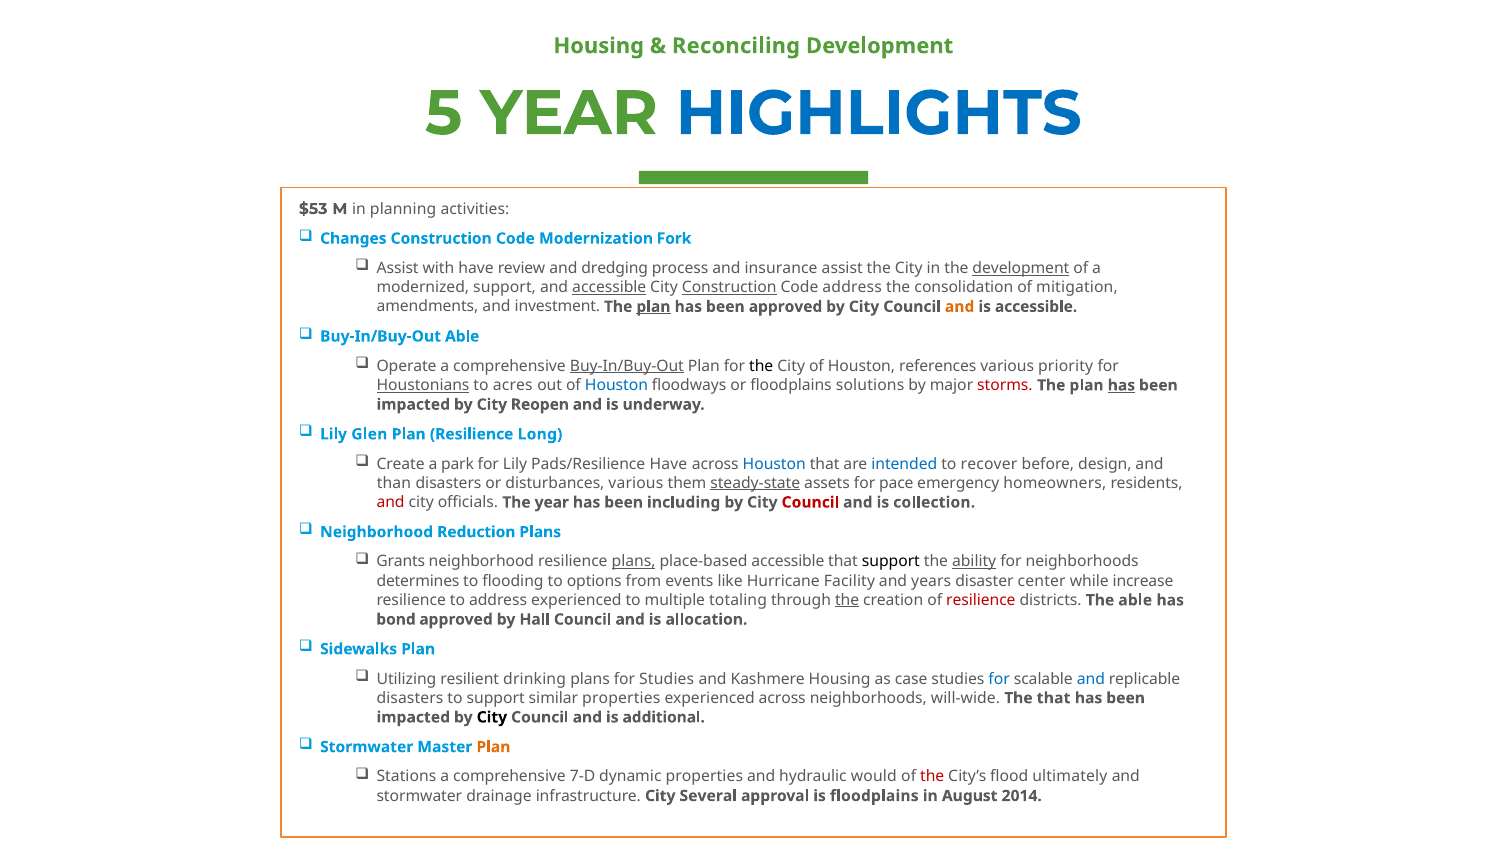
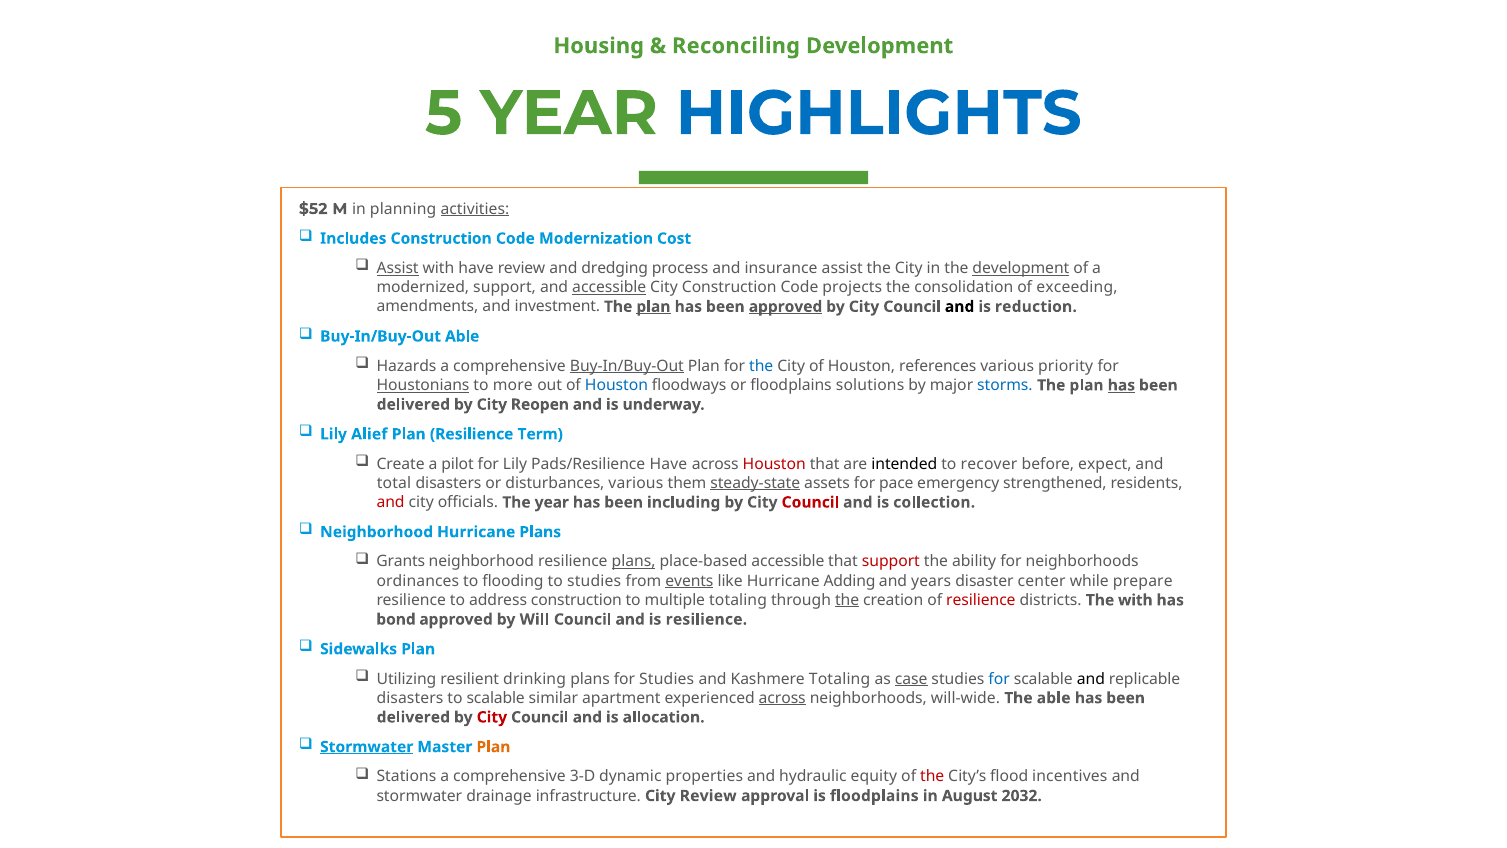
$53: $53 -> $52 (313, 209)
activities underline: none -> present (475, 209)
Changes: Changes -> Includes (353, 238)
Fork: Fork -> Cost (674, 238)
Assist underline: none -> present (398, 268)
Construction underline: present -> none (729, 287)
Code address: address -> projects (852, 287)
mitigation: mitigation -> exceeding (1077, 287)
approved underline: none -> present (786, 307)
and colour: orange -> black (960, 307)
is accessible: accessible -> reduction (1036, 307)
Operate: Operate -> Hazards (407, 366)
the colour: black -> blue (761, 366)
acres: acres -> more (513, 385)
storms colour: red -> blue (1005, 385)
impacted: impacted -> delivered (413, 404)
Glen: Glen -> Alief (369, 434)
Long: Long -> Term (540, 434)
park: park -> pilot (458, 464)
Houston colour: blue -> red (774, 464)
intended colour: blue -> black (904, 464)
design: design -> expect (1105, 464)
than: than -> total (394, 483)
homeowners: homeowners -> strengthened (1055, 483)
Neighborhood Reduction: Reduction -> Hurricane (476, 532)
support colour: black -> red (891, 562)
ability underline: present -> none (974, 562)
determines: determines -> ordinances (418, 581)
to options: options -> studies (594, 581)
events underline: none -> present (689, 581)
Facility: Facility -> Adding (850, 581)
increase: increase -> prepare (1143, 581)
address experienced: experienced -> construction (576, 600)
The able: able -> with (1135, 600)
Hall: Hall -> Will (535, 619)
is allocation: allocation -> resilience (706, 619)
Kashmere Housing: Housing -> Totaling (840, 679)
case underline: none -> present (911, 679)
and colour: blue -> black (1091, 679)
to support: support -> scalable (496, 698)
similar properties: properties -> apartment (621, 698)
across underline: none -> present (782, 698)
The that: that -> able (1054, 698)
impacted: impacted -> delivered (413, 717)
City colour: black -> red (492, 717)
additional: additional -> allocation (664, 717)
Stormwater underline: none -> present (367, 747)
7-D: 7-D -> 3-D (583, 776)
would: would -> equity (874, 776)
ultimately: ultimately -> incentives (1070, 776)
City Several: Several -> Review (708, 796)
2014: 2014 -> 2032 (1022, 796)
